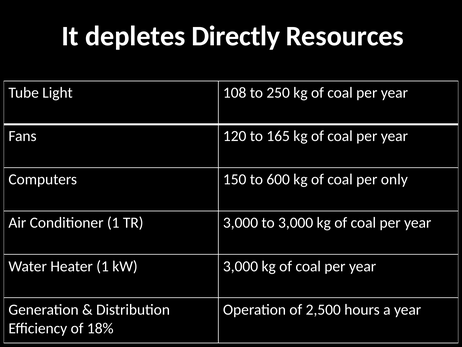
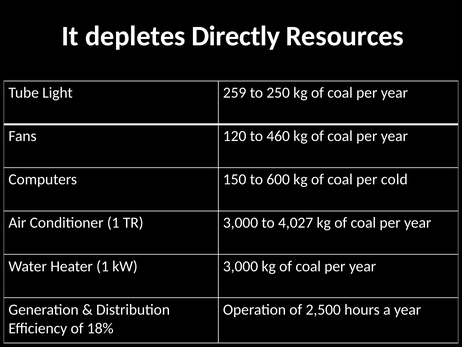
108: 108 -> 259 (235, 93)
165: 165 -> 460 (278, 136)
only: only -> cold (394, 179)
to 3,000: 3,000 -> 4,027 (296, 223)
